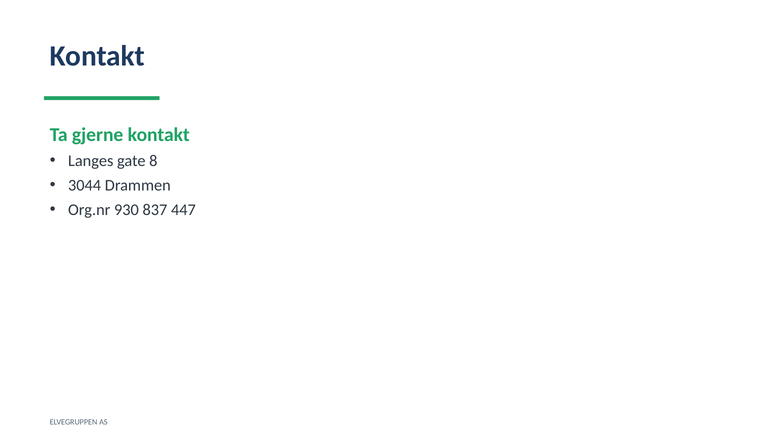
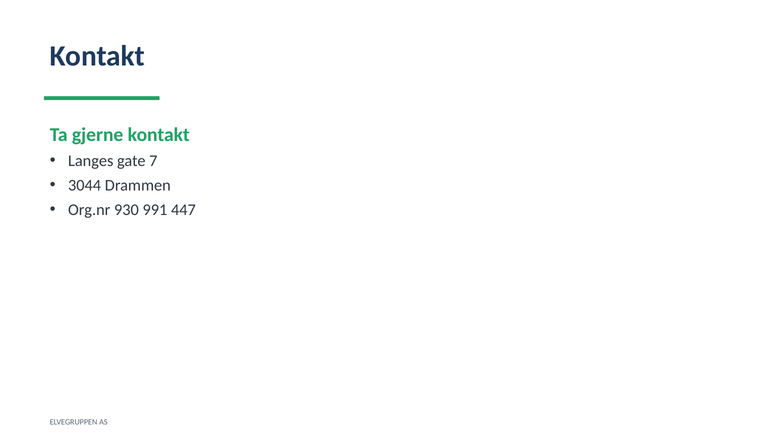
8: 8 -> 7 (153, 161)
837: 837 -> 991 (155, 210)
